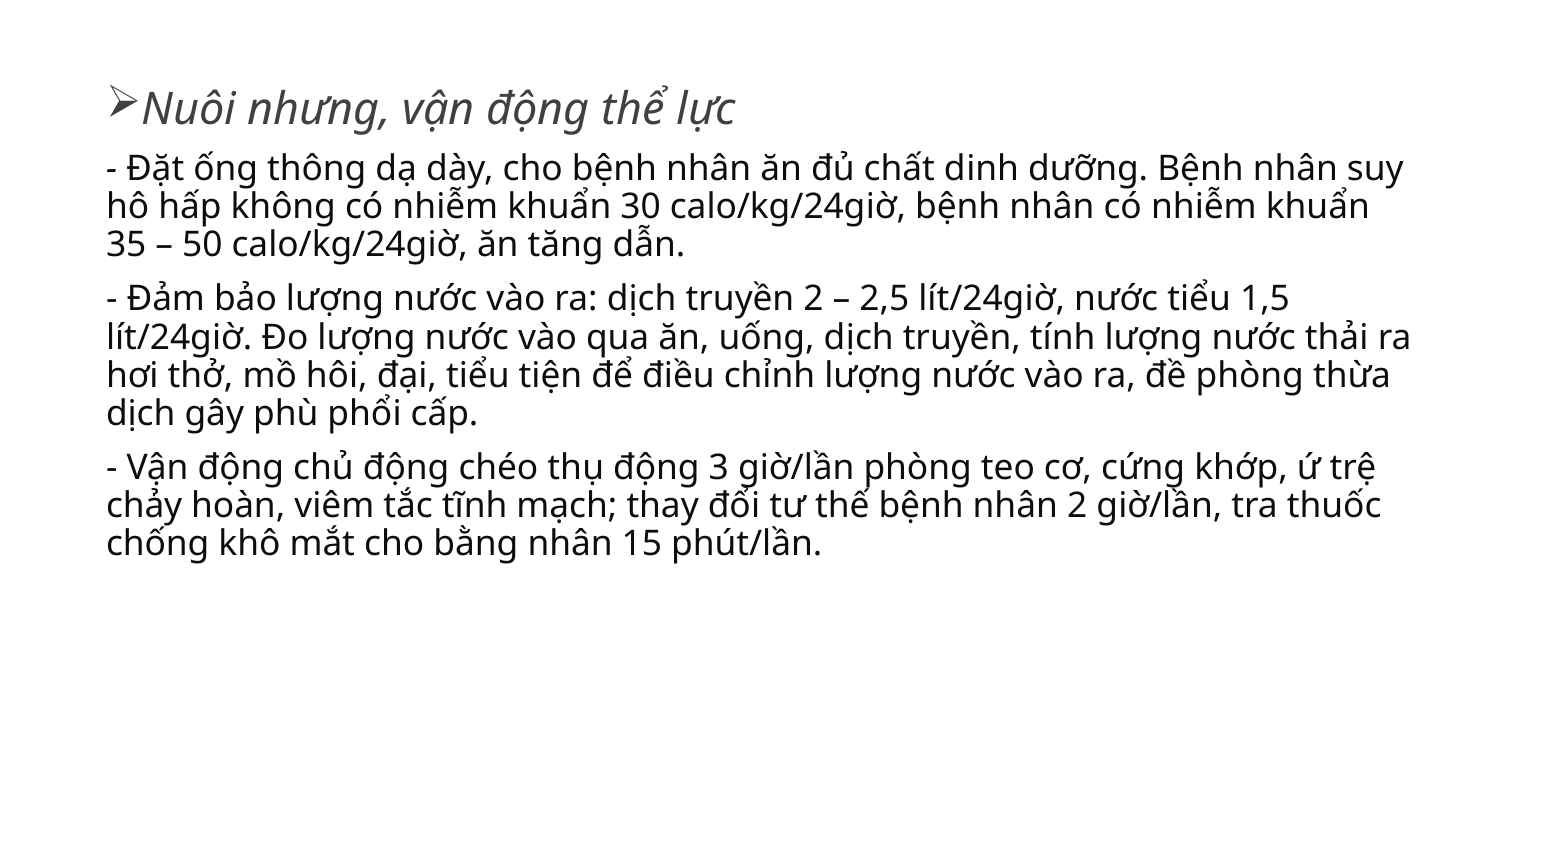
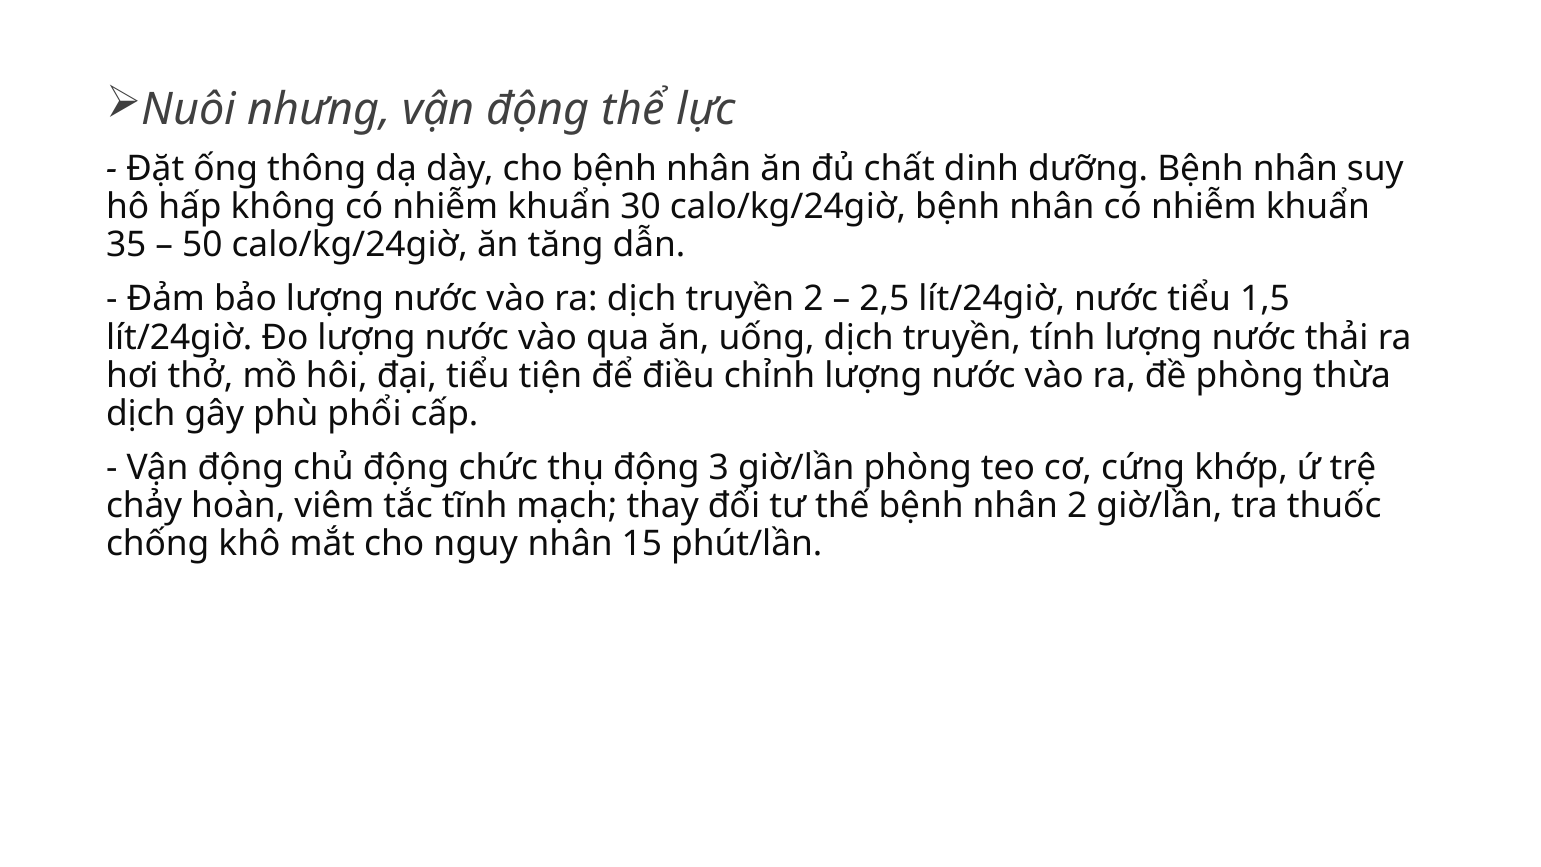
chéo: chéo -> chức (498, 468)
bằng: bằng -> nguy (476, 544)
